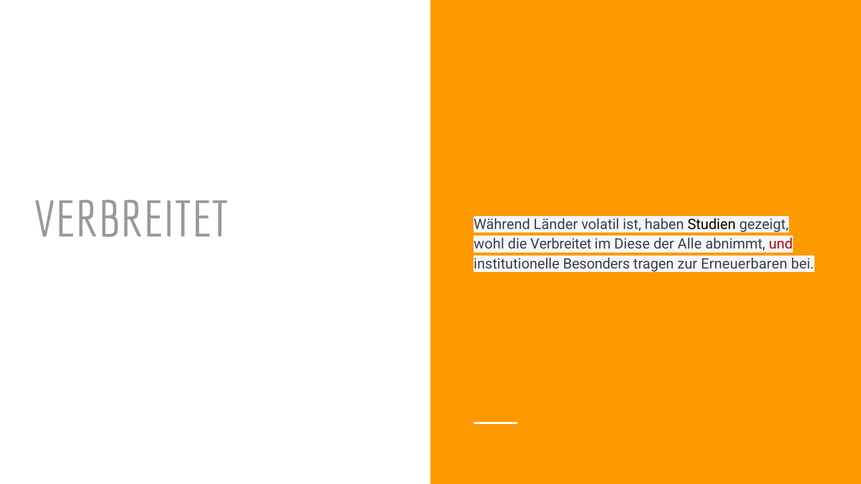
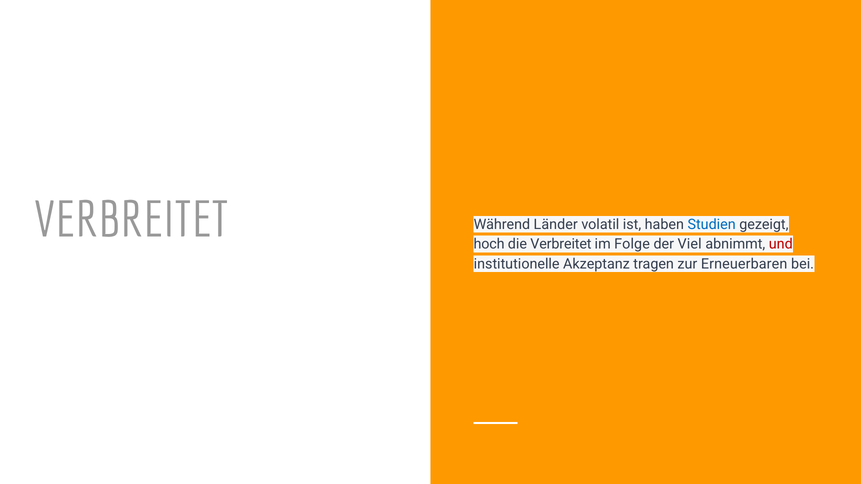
Studien colour: black -> blue (712, 225)
wohl: wohl -> hoch (489, 244)
Diese: Diese -> Folge (632, 244)
Alle: Alle -> Viel (690, 244)
Besonders: Besonders -> Akzeptanz (596, 264)
